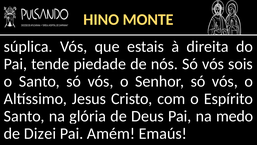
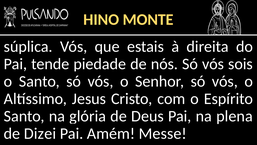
medo: medo -> plena (235, 116)
Emaús: Emaús -> Messe (163, 133)
